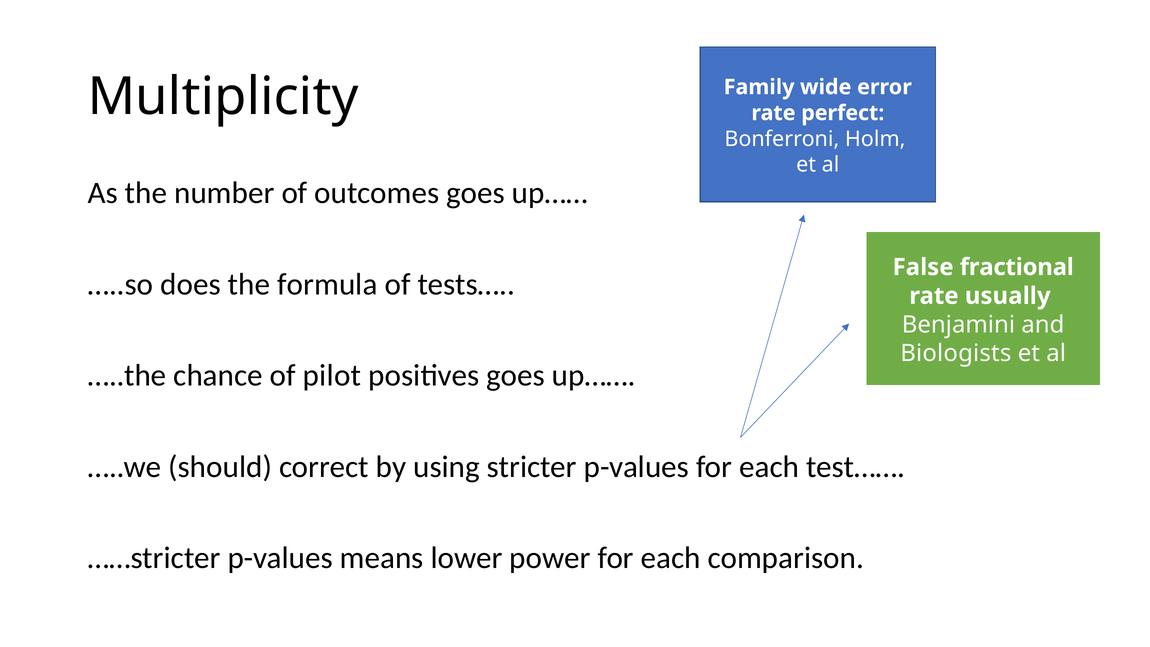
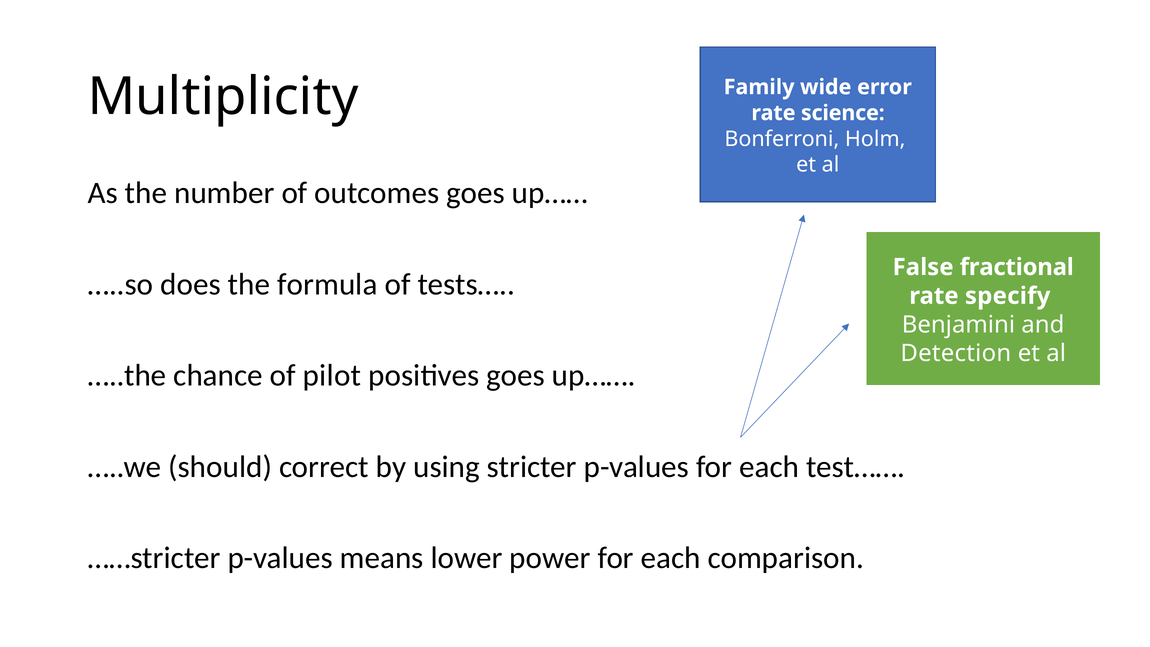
perfect: perfect -> science (843, 113)
usually: usually -> specify (1008, 296)
Biologists: Biologists -> Detection (956, 353)
